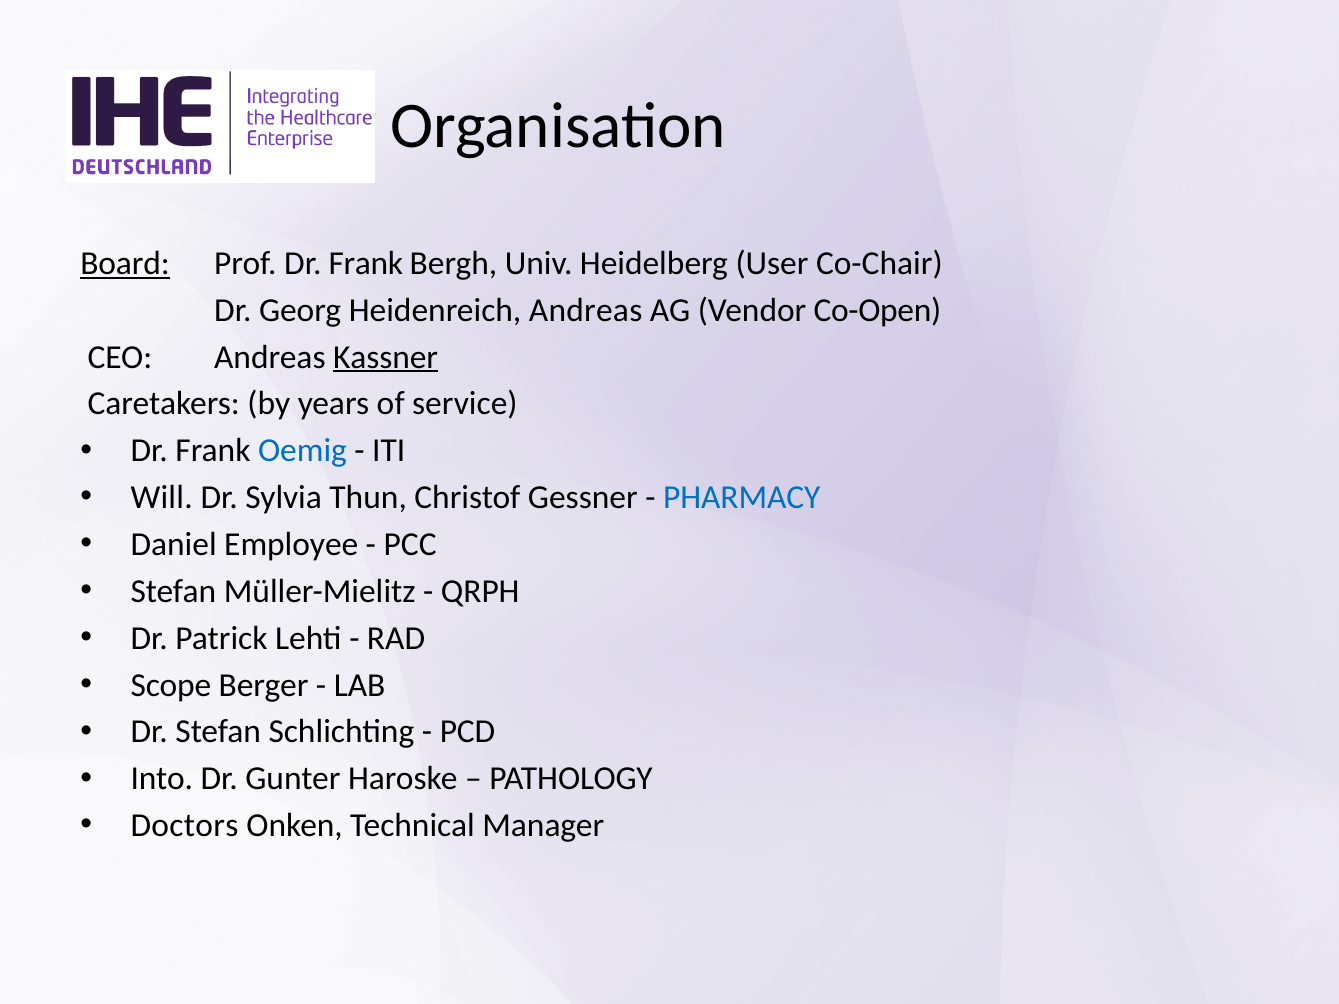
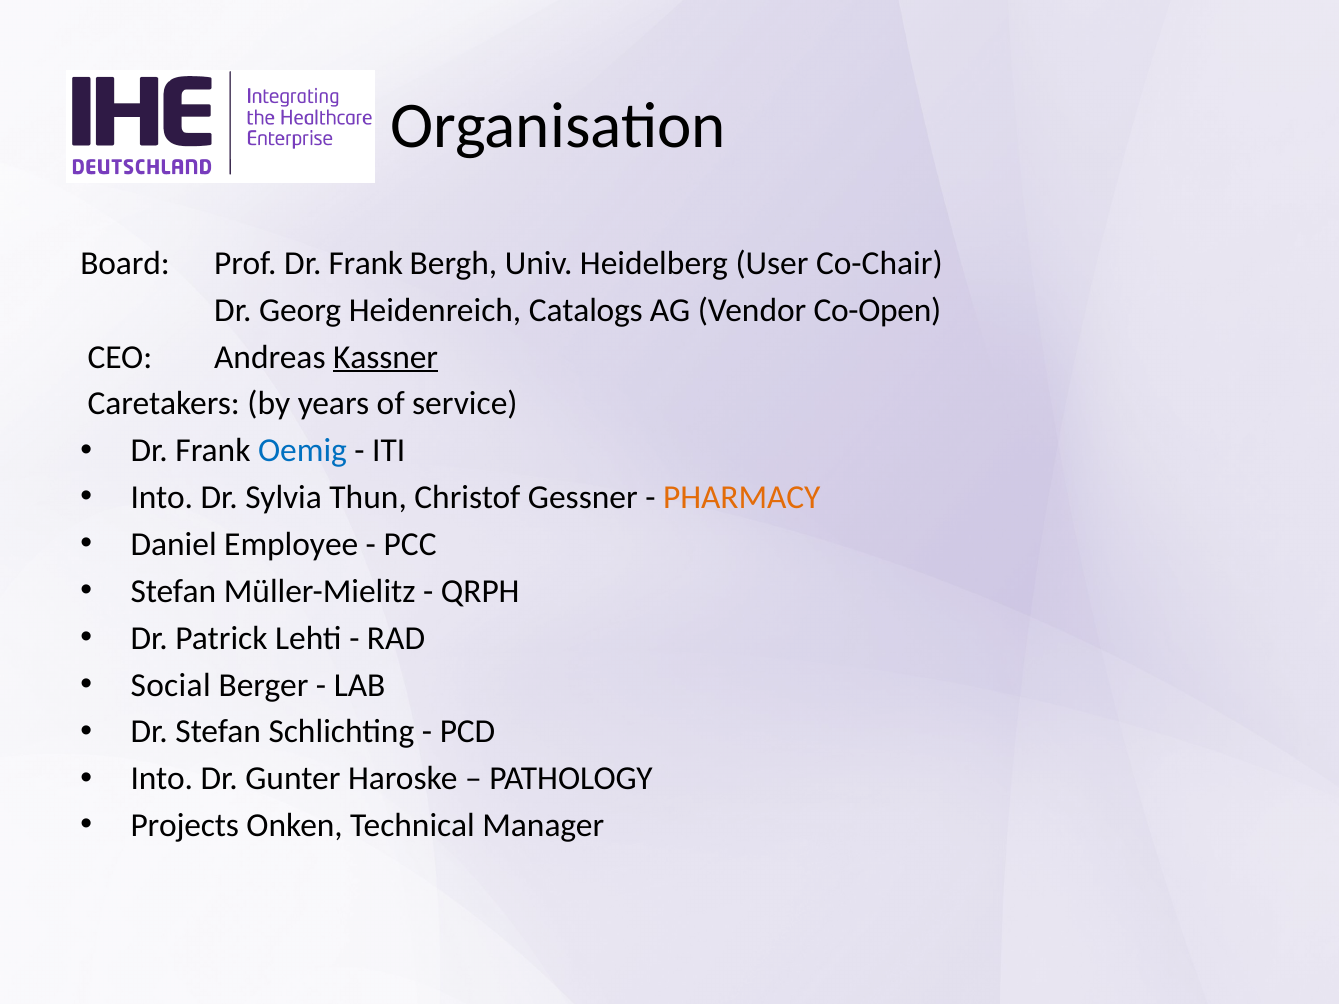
Board underline: present -> none (125, 263)
Heidenreich Andreas: Andreas -> Catalogs (586, 310)
Will: Will -> Into (162, 498)
PHARMACY colour: blue -> orange (742, 498)
Scope: Scope -> Social (171, 685)
Doctors: Doctors -> Projects (185, 826)
